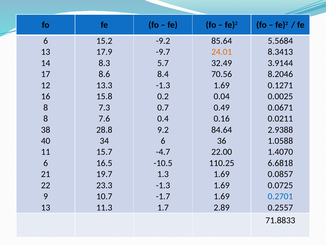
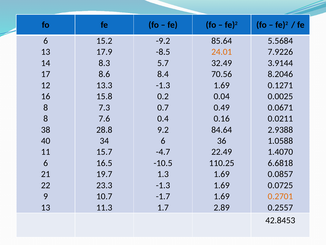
-9.7: -9.7 -> -8.5 (163, 52)
8.3413: 8.3413 -> 7.9226 (280, 52)
22.00: 22.00 -> 22.49 (222, 152)
0.2701 colour: blue -> orange (280, 196)
71.8833: 71.8833 -> 42.8453 (280, 220)
